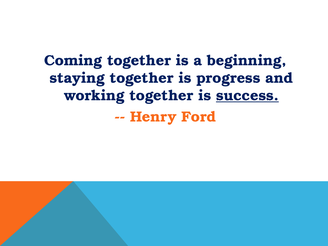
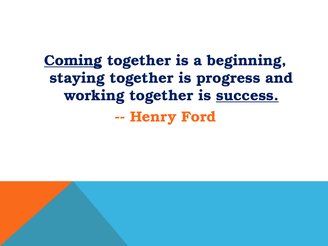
Coming underline: none -> present (73, 61)
